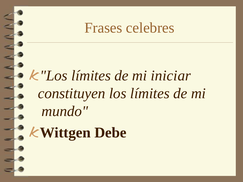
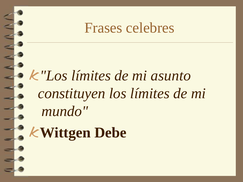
iniciar: iniciar -> asunto (171, 76)
